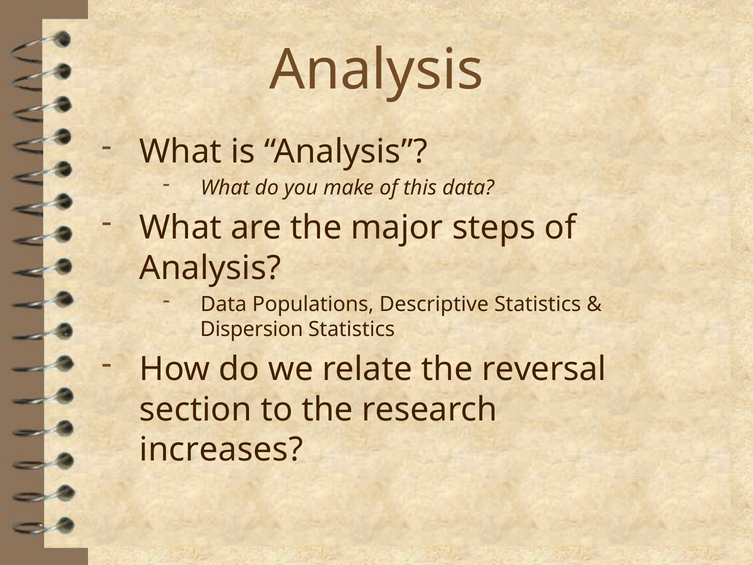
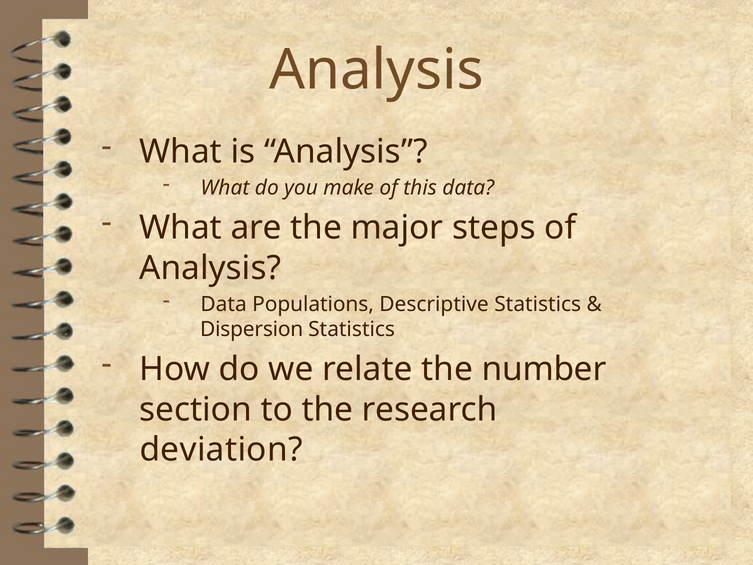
reversal: reversal -> number (544, 369)
increases: increases -> deviation (221, 450)
